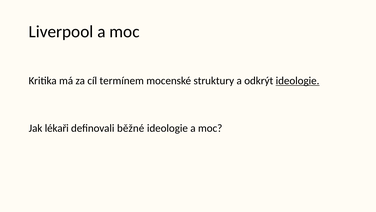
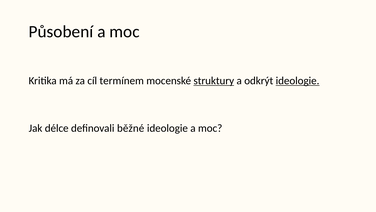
Liverpool: Liverpool -> Působení (61, 32)
struktury underline: none -> present (214, 81)
lékaři: lékaři -> délce (57, 128)
